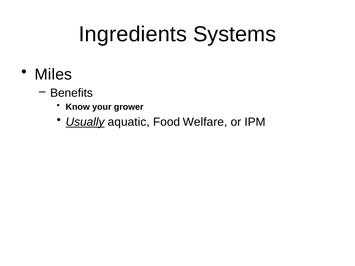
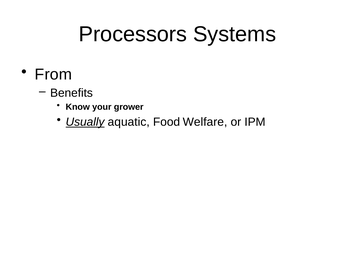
Ingredients: Ingredients -> Processors (133, 34)
Miles: Miles -> From (53, 74)
